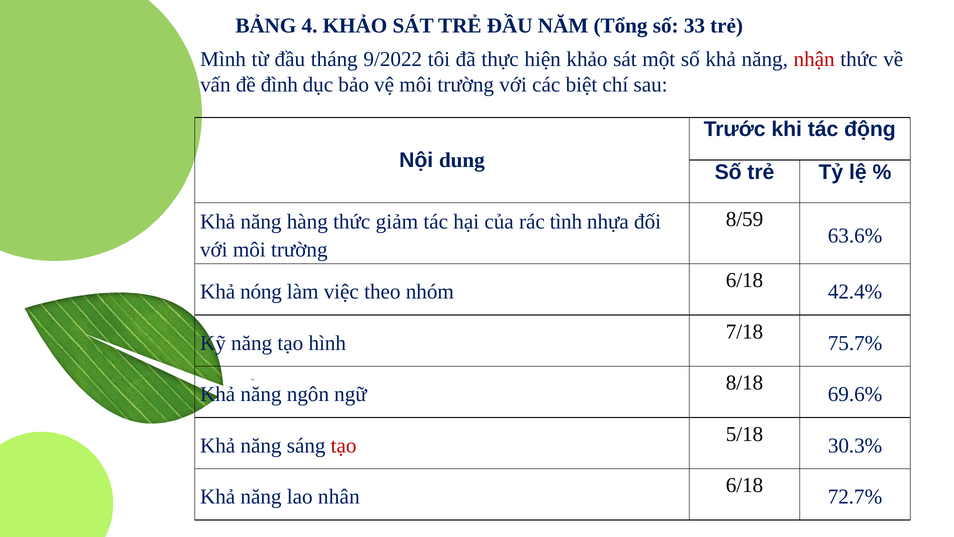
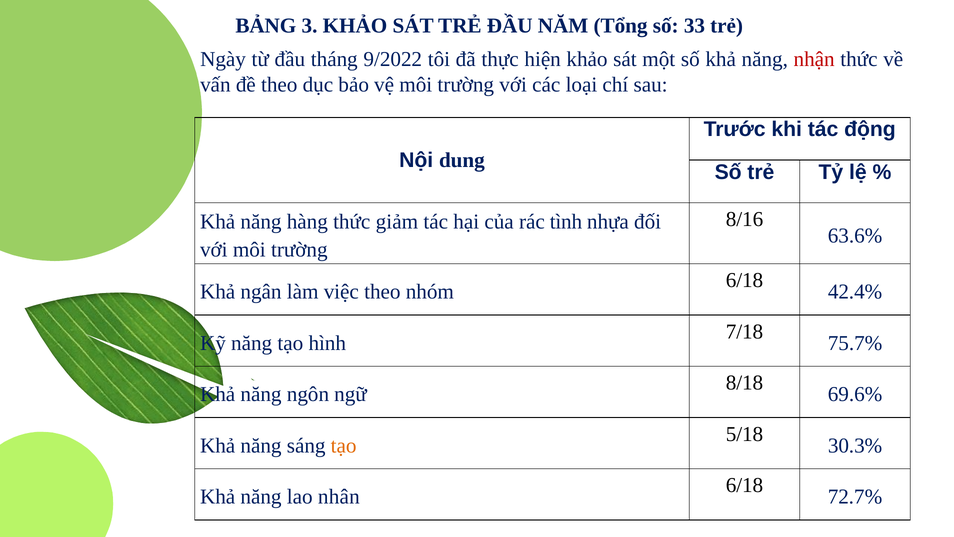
4: 4 -> 3 (310, 26)
Mình: Mình -> Ngày (223, 59)
đề đình: đình -> theo (279, 85)
biệt: biệt -> loại (581, 85)
8/59: 8/59 -> 8/16 (745, 219)
nóng: nóng -> ngân (261, 292)
tạo colour: red -> orange (344, 445)
